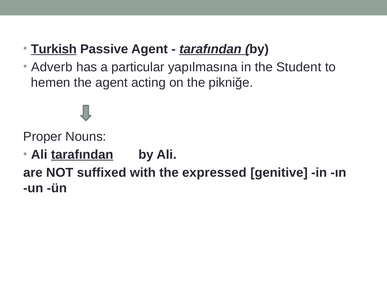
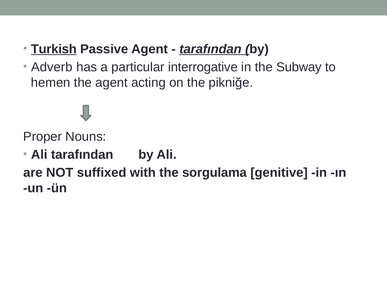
yapılmasına: yapılmasına -> interrogative (203, 67)
Student: Student -> Subway (299, 67)
tarafından underline: present -> none (82, 155)
expressed: expressed -> sorgulama (214, 173)
